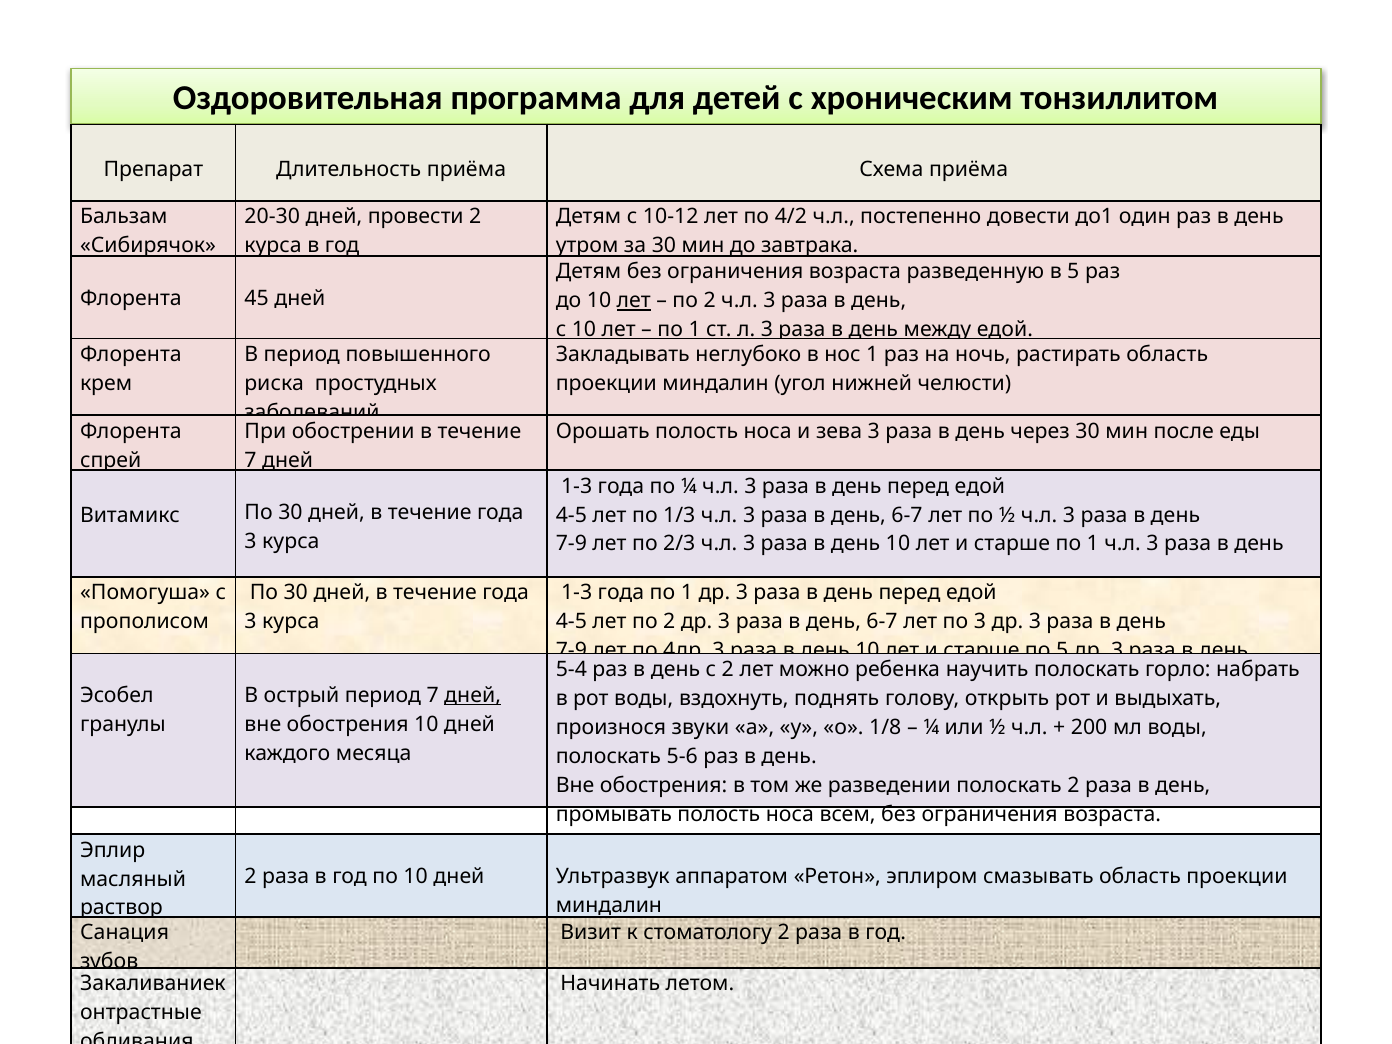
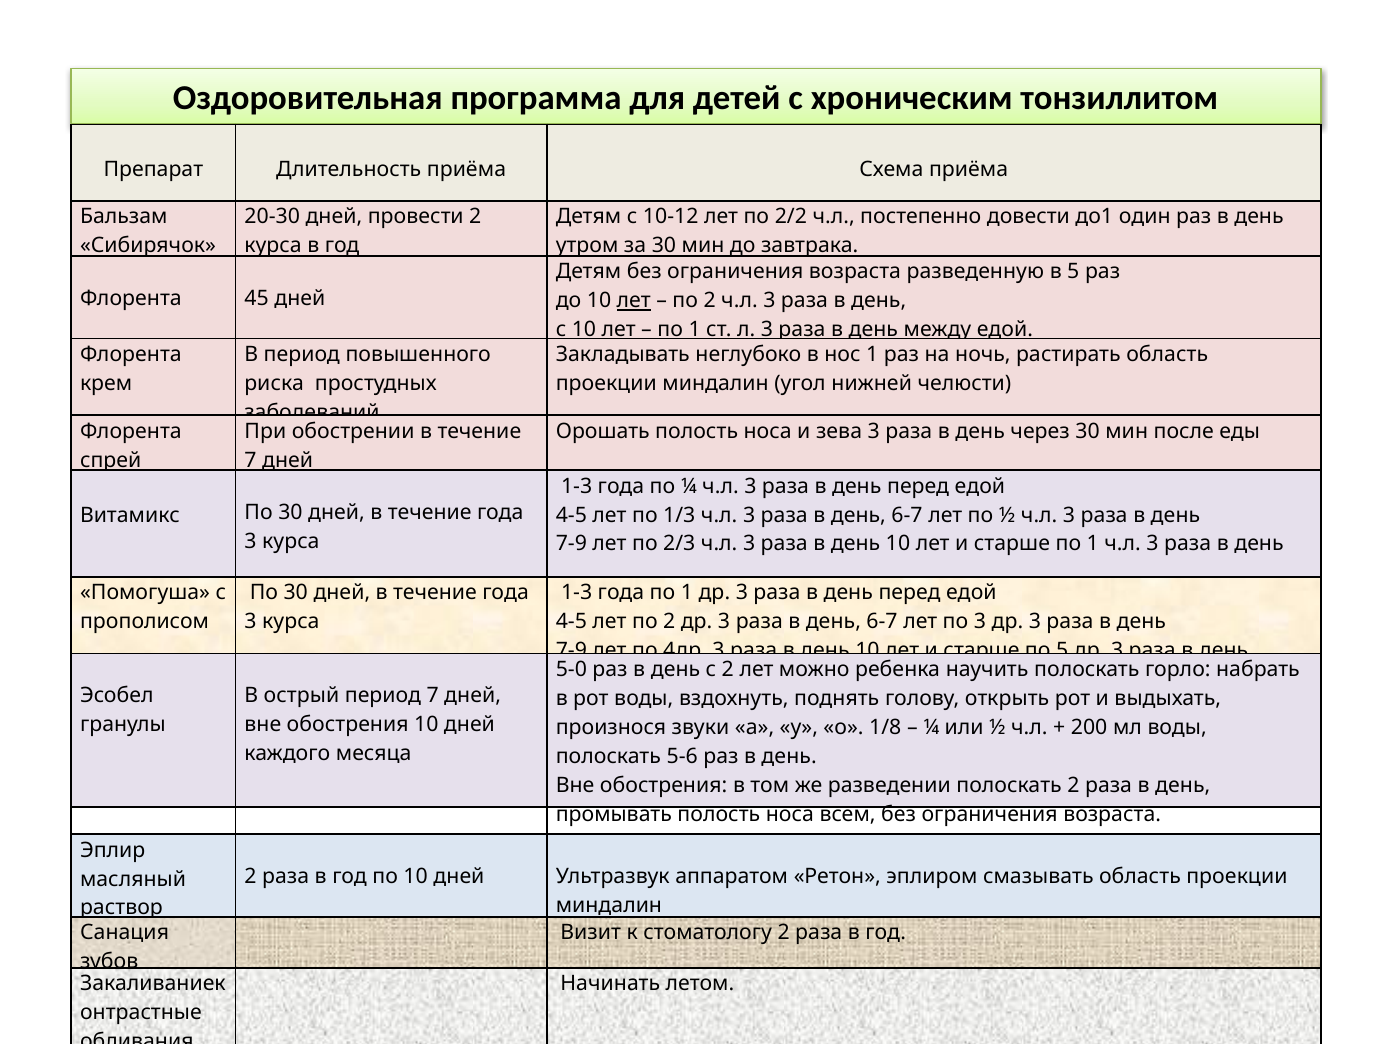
4/2: 4/2 -> 2/2 (791, 217)
5-4: 5-4 -> 5-0 (571, 669)
дней underline: present -> none (473, 696)
